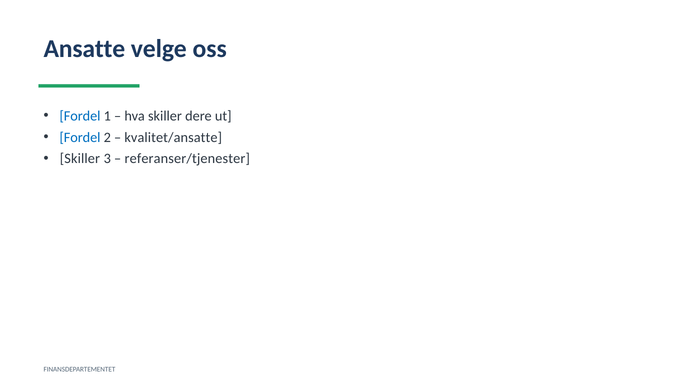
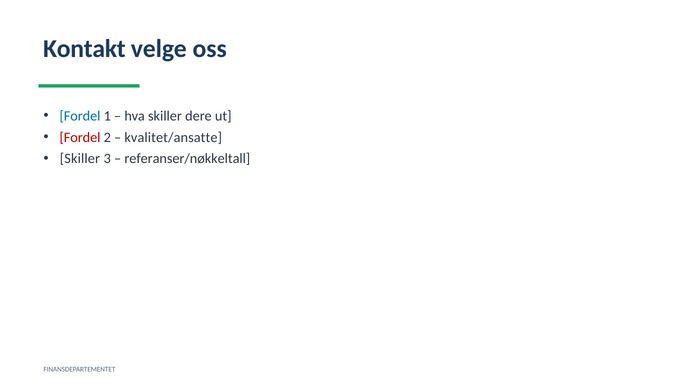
Ansatte: Ansatte -> Kontakt (84, 49)
Fordel colour: blue -> red (80, 137)
referanser/tjenester: referanser/tjenester -> referanser/nøkkeltall (187, 159)
